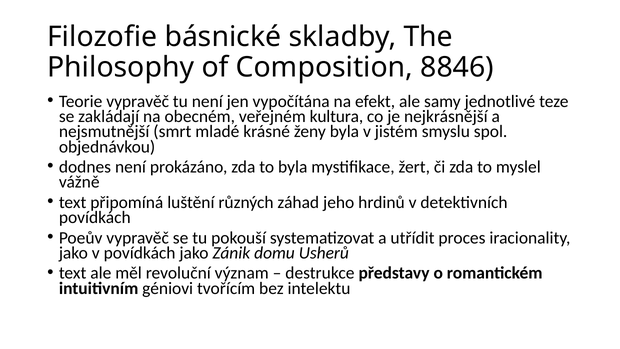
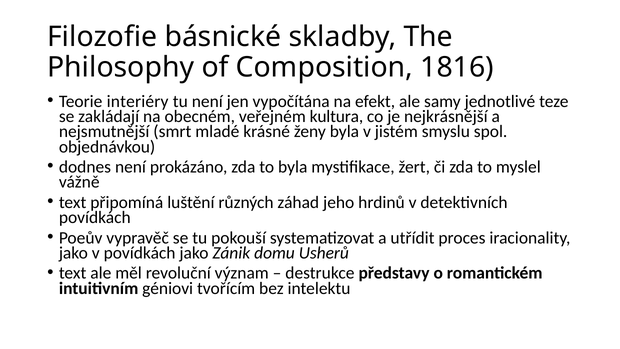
8846: 8846 -> 1816 (457, 67)
Teorie vypravěč: vypravěč -> interiéry (138, 101)
